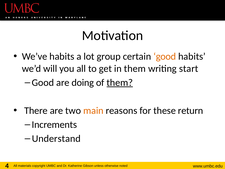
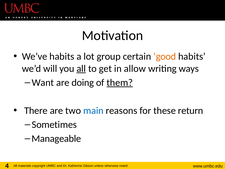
all underline: none -> present (81, 68)
in them: them -> allow (135, 68)
start: start -> ways (189, 68)
Good: Good -> Want (43, 82)
main colour: orange -> blue (93, 110)
Increments: Increments -> Sometimes (54, 124)
Understand: Understand -> Manageable (56, 138)
